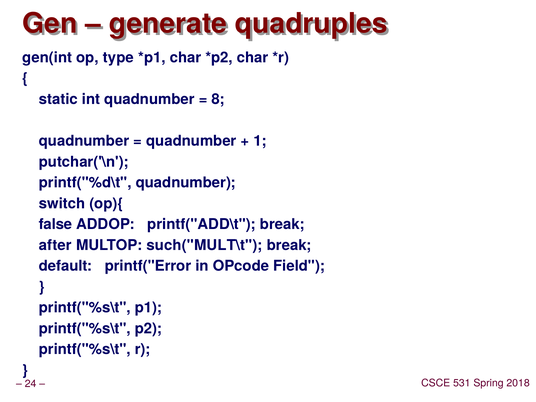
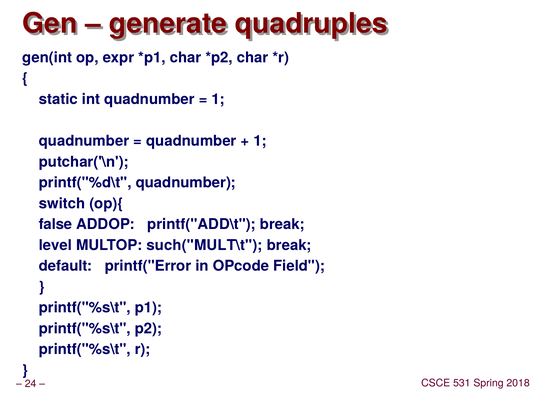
type: type -> expr (118, 58)
8: 8 -> 1 (218, 99)
after: after -> level (55, 245)
